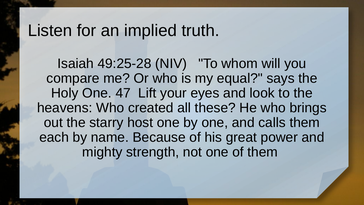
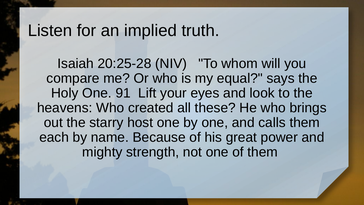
49:25-28: 49:25-28 -> 20:25-28 (124, 63)
47: 47 -> 91 (123, 93)
